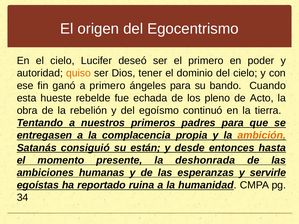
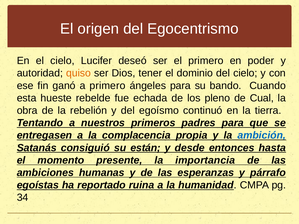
Acto: Acto -> Cual (262, 98)
ambición colour: orange -> blue (262, 136)
deshonrada: deshonrada -> importancia (205, 160)
servirle: servirle -> párrafo (268, 173)
